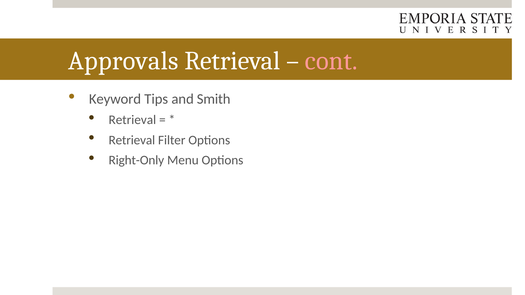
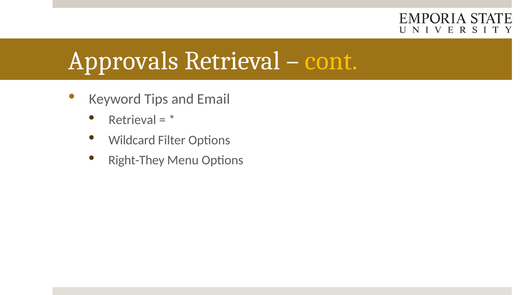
cont colour: pink -> yellow (331, 61)
Smith: Smith -> Email (213, 99)
Retrieval: Retrieval -> Wildcard (132, 140)
Right-Only: Right-Only -> Right-They (136, 160)
